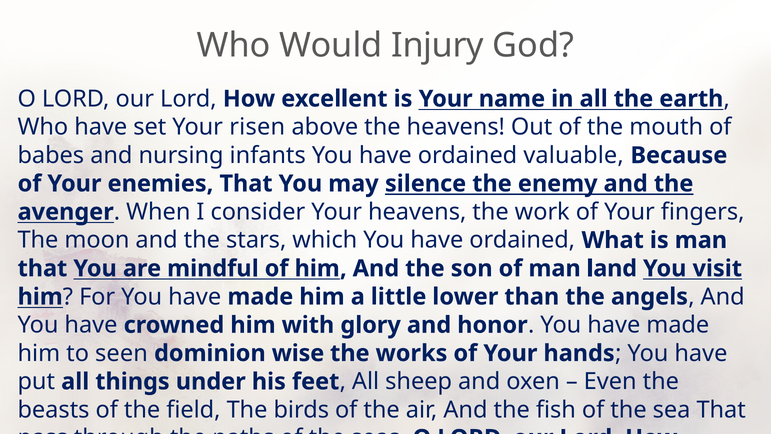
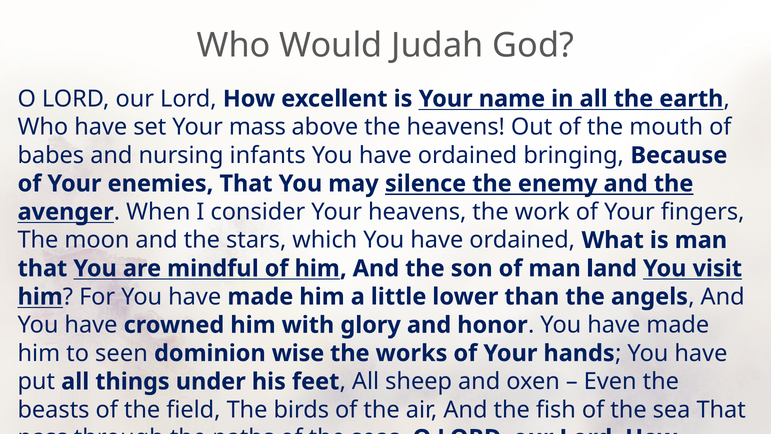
Injury: Injury -> Judah (437, 45)
risen: risen -> mass (257, 127)
valuable: valuable -> bringing (574, 155)
